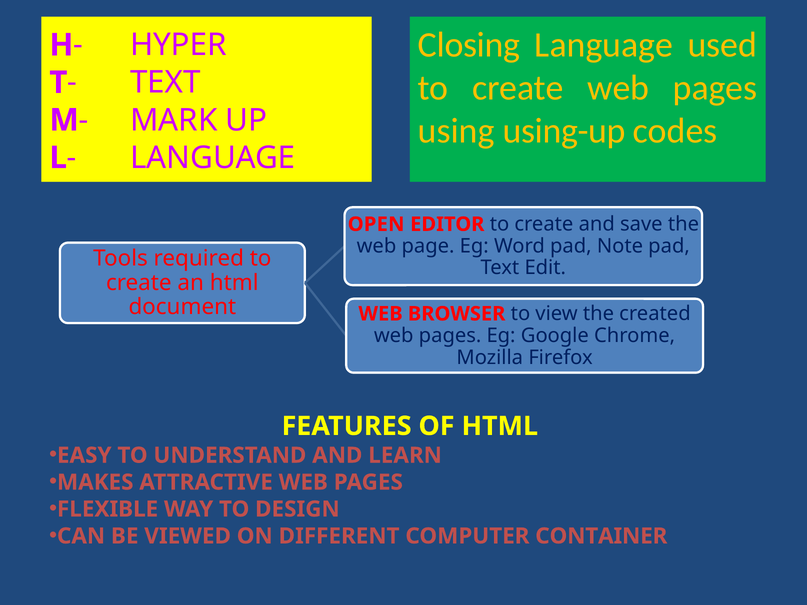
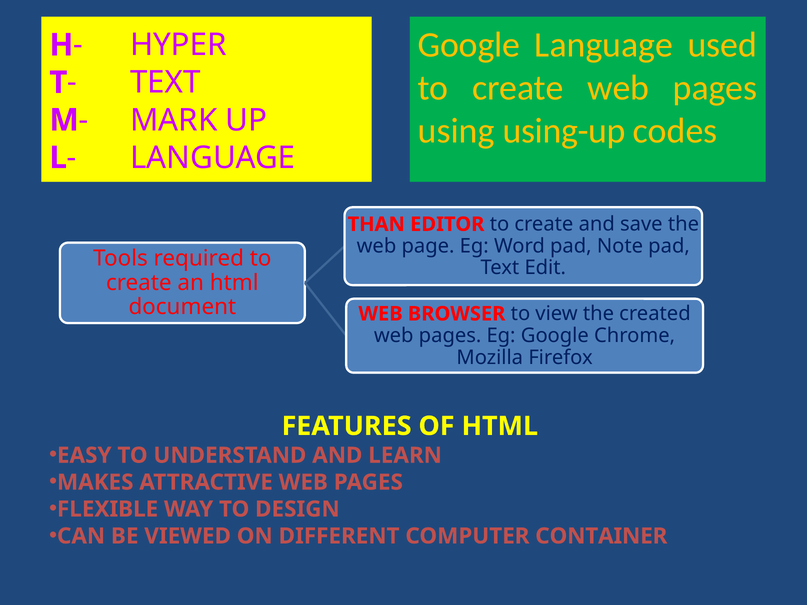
Closing: Closing -> Google (469, 45)
OPEN: OPEN -> THAN (376, 224)
